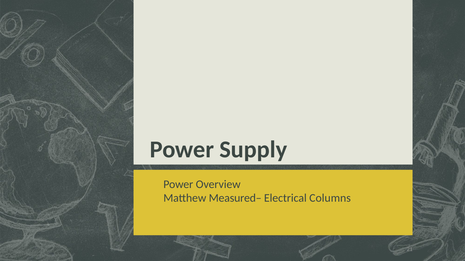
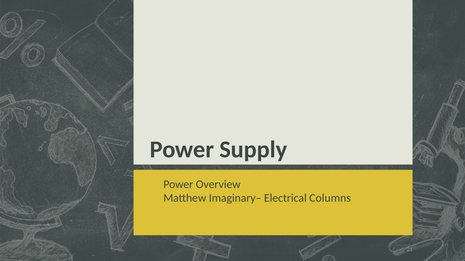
Measured–: Measured– -> Imaginary– (235, 199)
